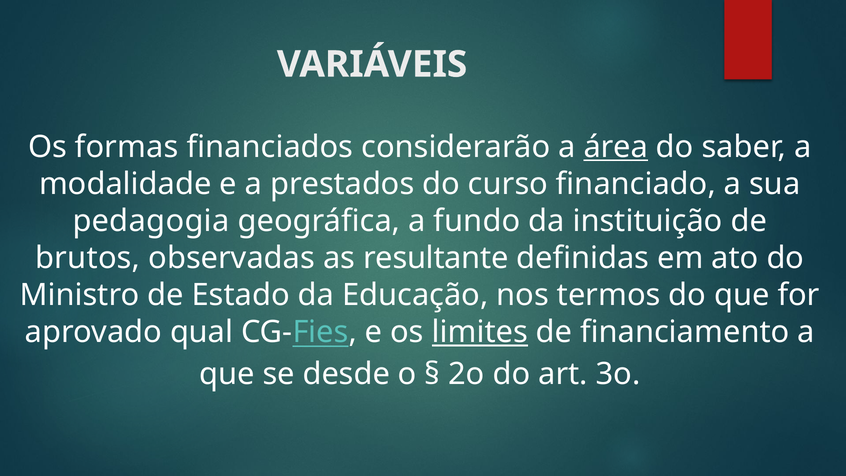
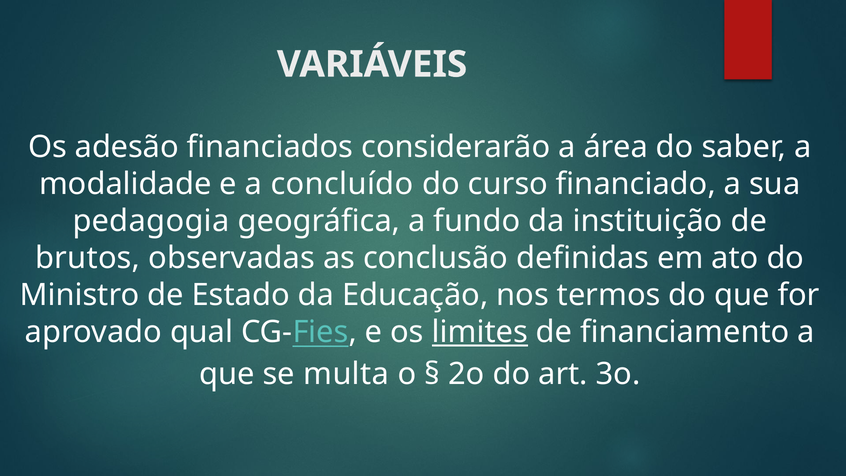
formas: formas -> adesão (127, 147)
área underline: present -> none (616, 147)
prestados: prestados -> concluído (342, 184)
resultante: resultante -> conclusão (436, 258)
desde: desde -> multa (346, 374)
